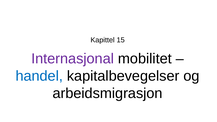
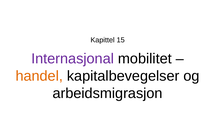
handel colour: blue -> orange (39, 76)
